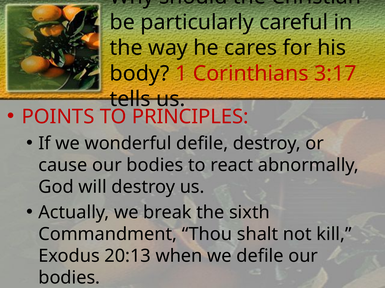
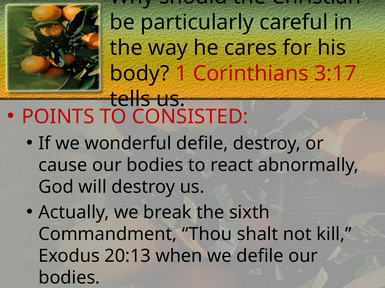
PRINCIPLES: PRINCIPLES -> CONSISTED (190, 117)
